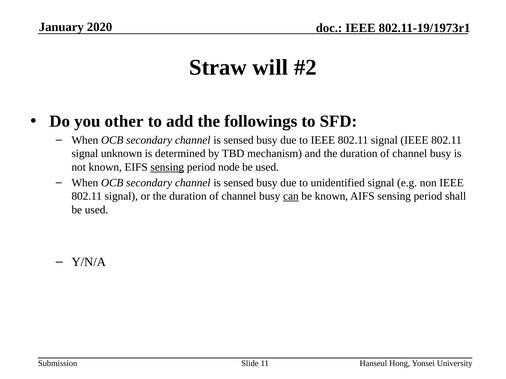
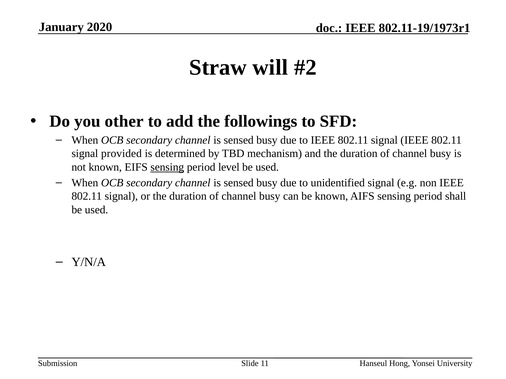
unknown: unknown -> provided (121, 154)
node: node -> level (229, 167)
can underline: present -> none (291, 196)
